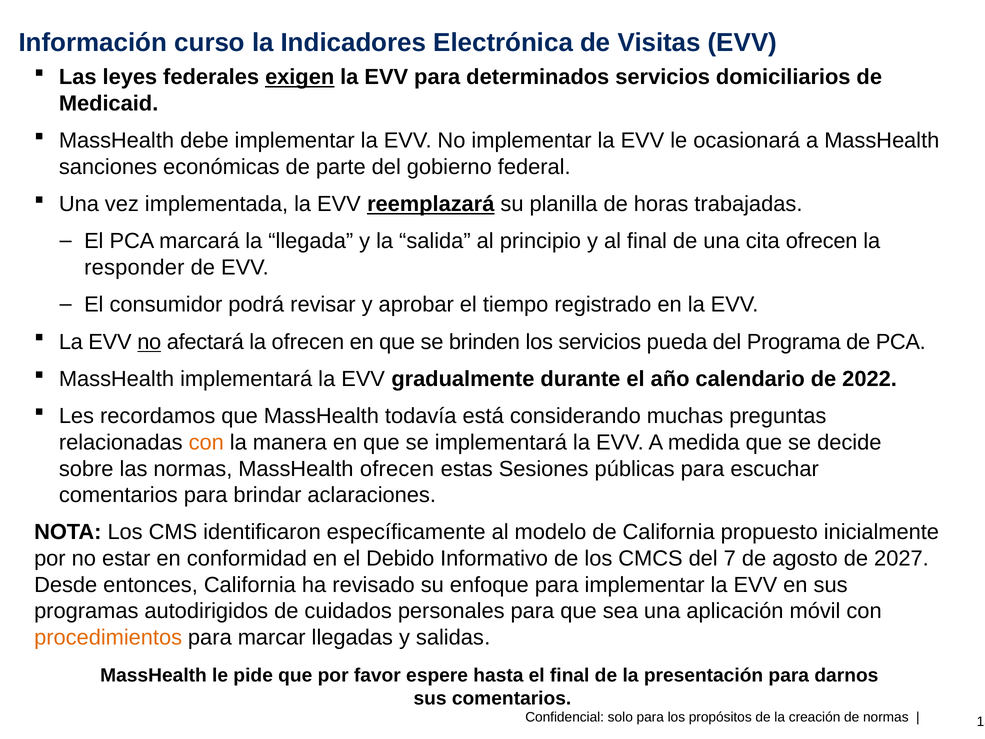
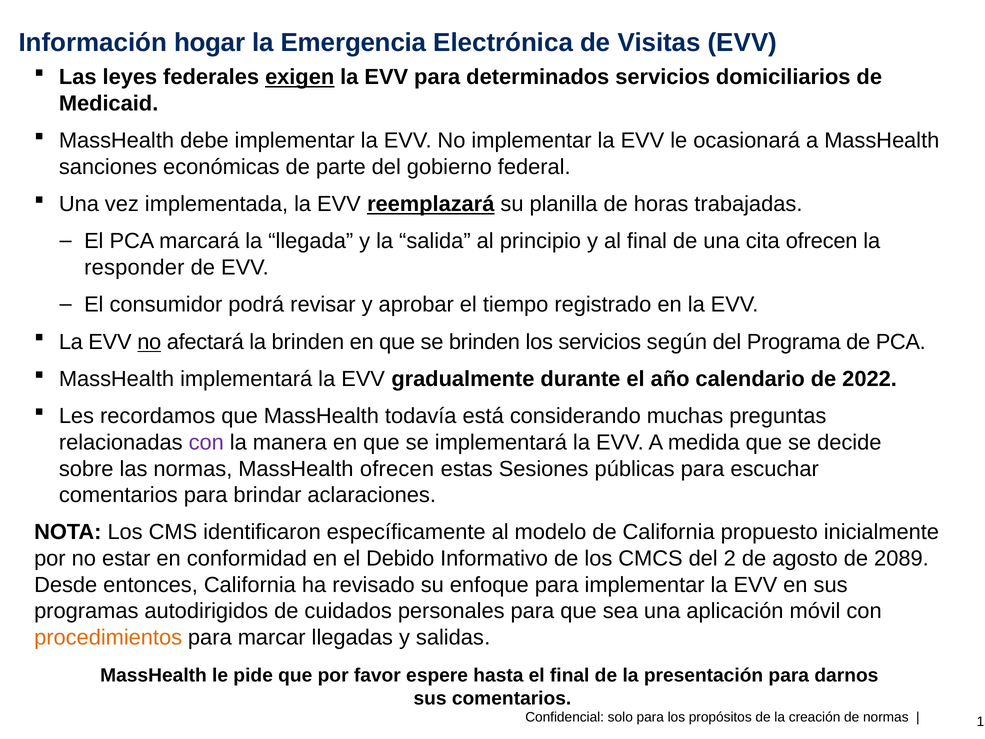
curso: curso -> hogar (210, 43)
Indicadores: Indicadores -> Emergencia (354, 43)
la ofrecen: ofrecen -> brinden (308, 342)
pueda: pueda -> según (677, 342)
con colour: orange -> purple (206, 442)
7: 7 -> 2 (730, 558)
2027: 2027 -> 2089 (901, 558)
